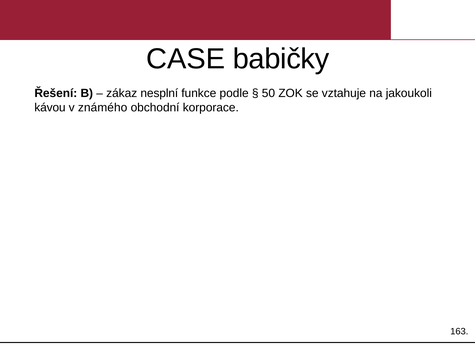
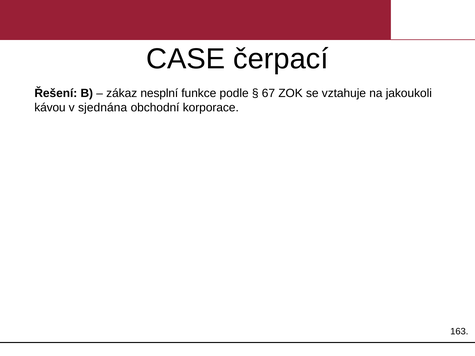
babičky: babičky -> čerpací (281, 59)
50: 50 -> 67 (268, 93)
známého: známého -> sjednána (103, 108)
